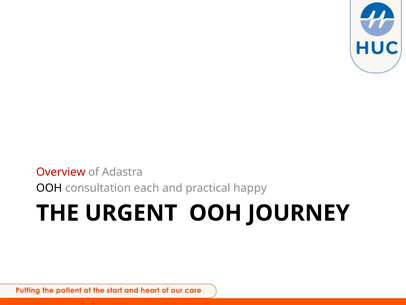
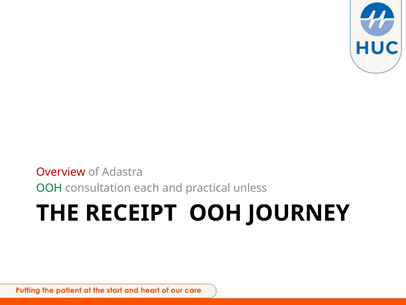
OOH colour: black -> green (49, 188)
happy: happy -> unless (250, 188)
URGENT: URGENT -> RECEIPT (131, 213)
